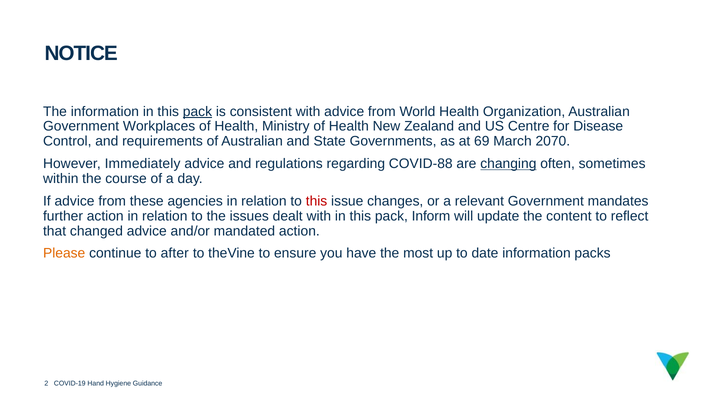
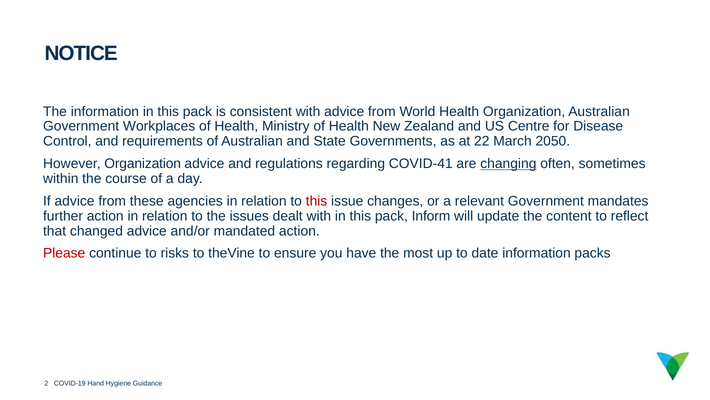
pack underline: present -> none (197, 111)
69: 69 -> 22 (482, 141)
2070: 2070 -> 2050 (553, 141)
However Immediately: Immediately -> Organization (143, 163)
COVID-88: COVID-88 -> COVID-41 (421, 163)
Please colour: orange -> red (64, 253)
after: after -> risks (175, 253)
